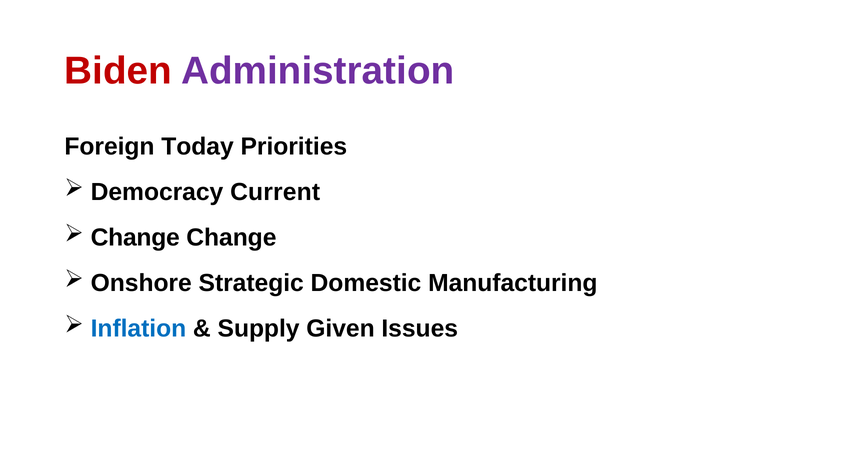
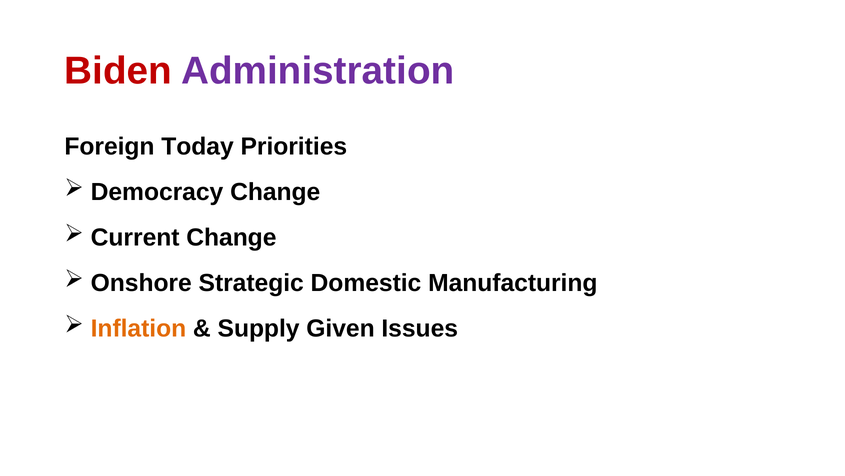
Democracy Current: Current -> Change (275, 192)
Change: Change -> Current (135, 237)
Inflation colour: blue -> orange (138, 328)
